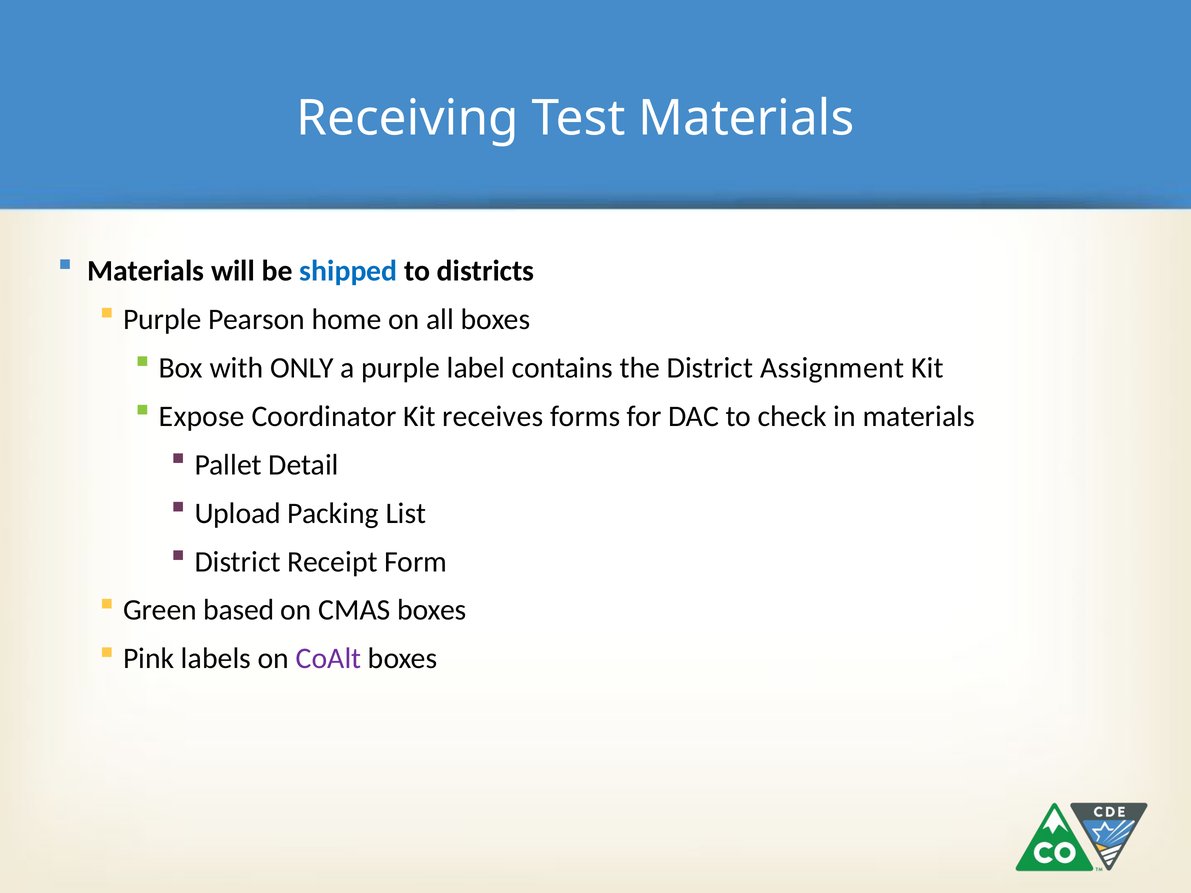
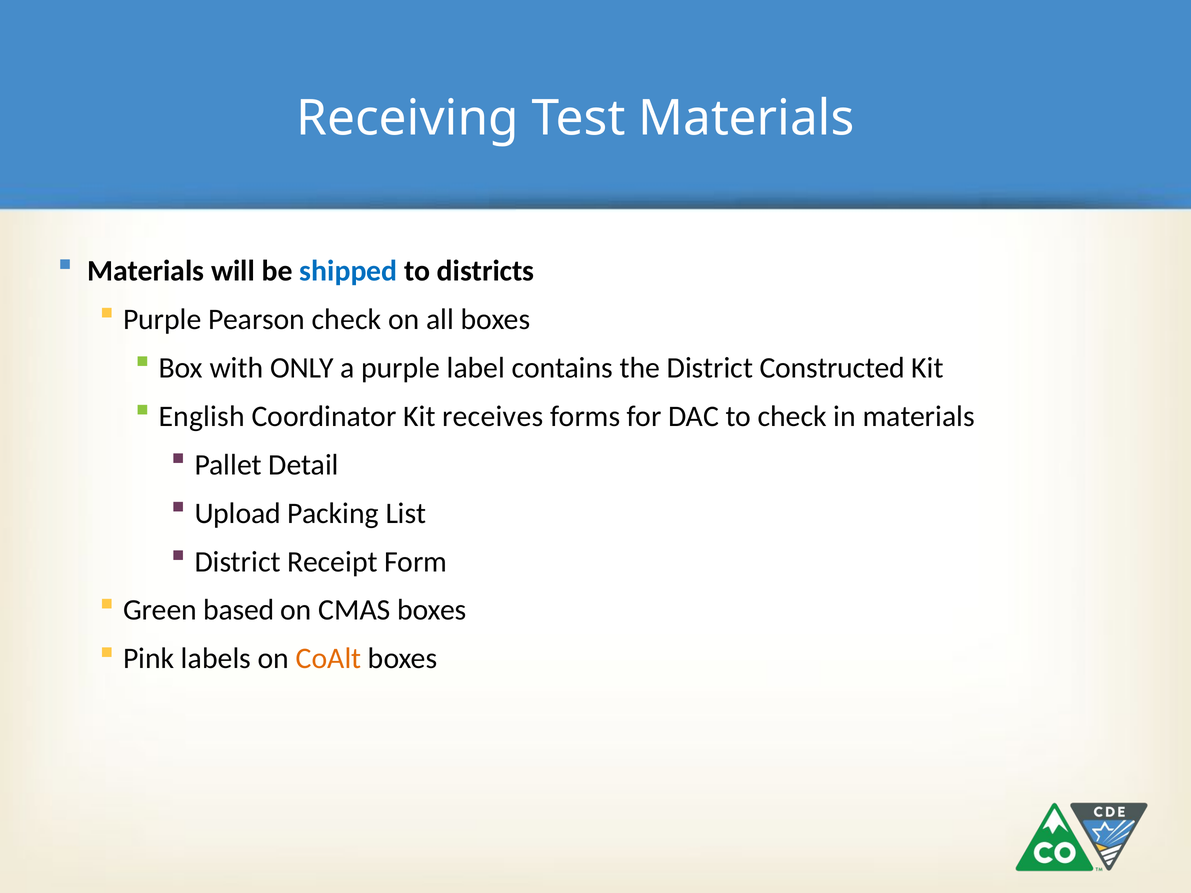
Pearson home: home -> check (346, 319)
Assignment: Assignment -> Constructed (832, 368)
Expose: Expose -> English (202, 416)
CoAlt colour: purple -> orange (329, 659)
